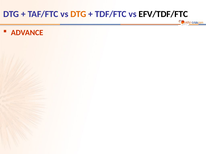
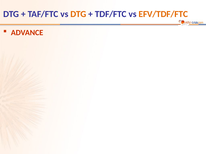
EFV/TDF/FTC colour: black -> orange (163, 14)
